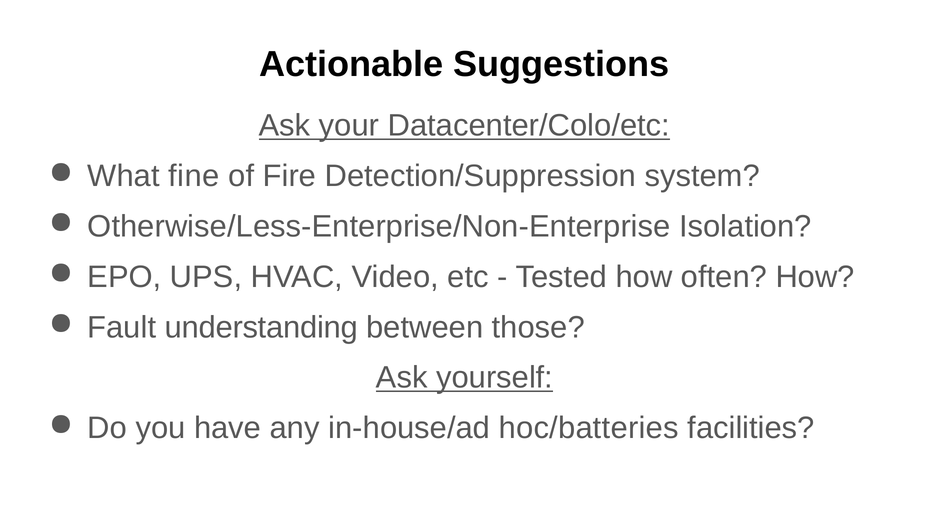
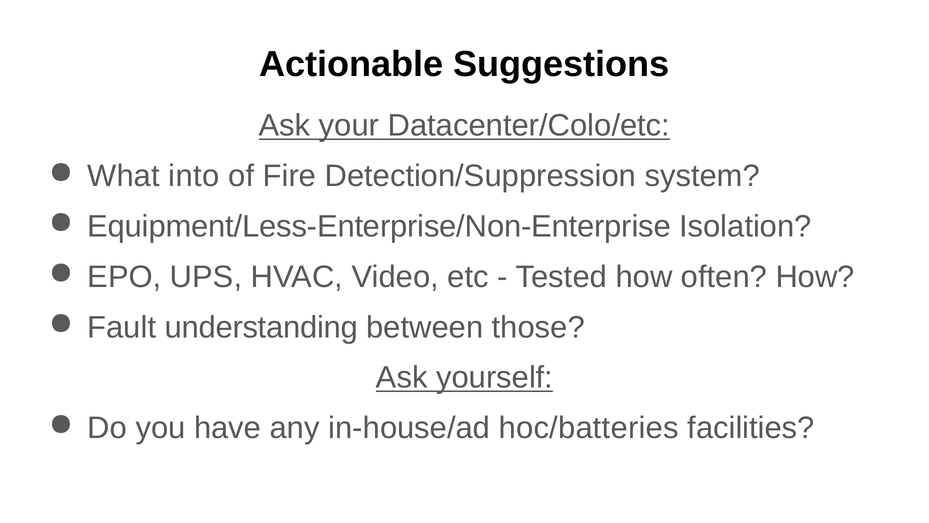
fine: fine -> into (194, 176)
Otherwise/Less-Enterprise/Non-Enterprise: Otherwise/Less-Enterprise/Non-Enterprise -> Equipment/Less-Enterprise/Non-Enterprise (379, 226)
